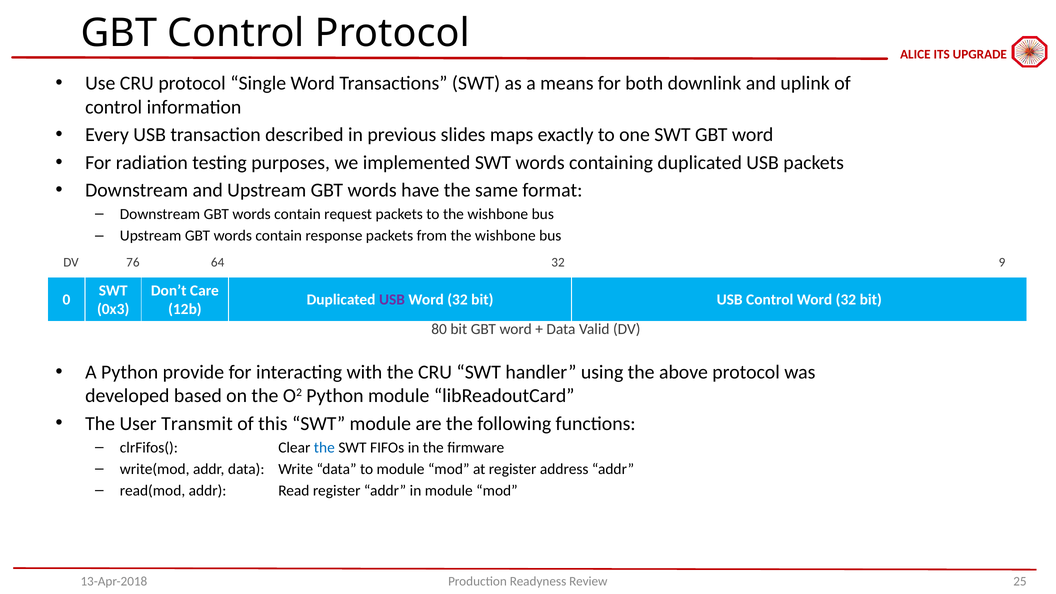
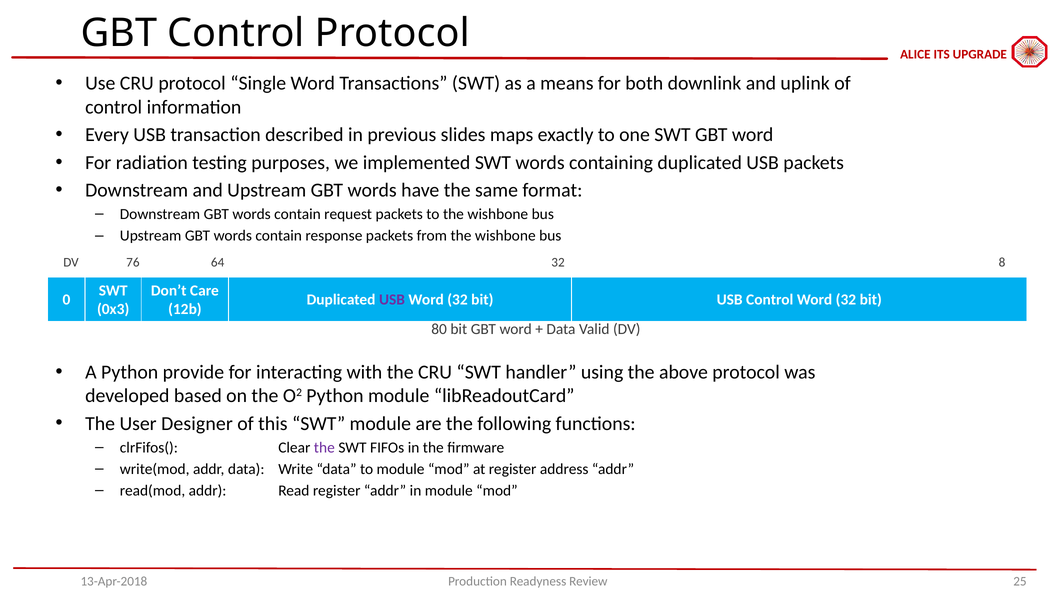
9: 9 -> 8 (1002, 262)
Transmit: Transmit -> Designer (197, 424)
the colour: blue -> purple (324, 447)
